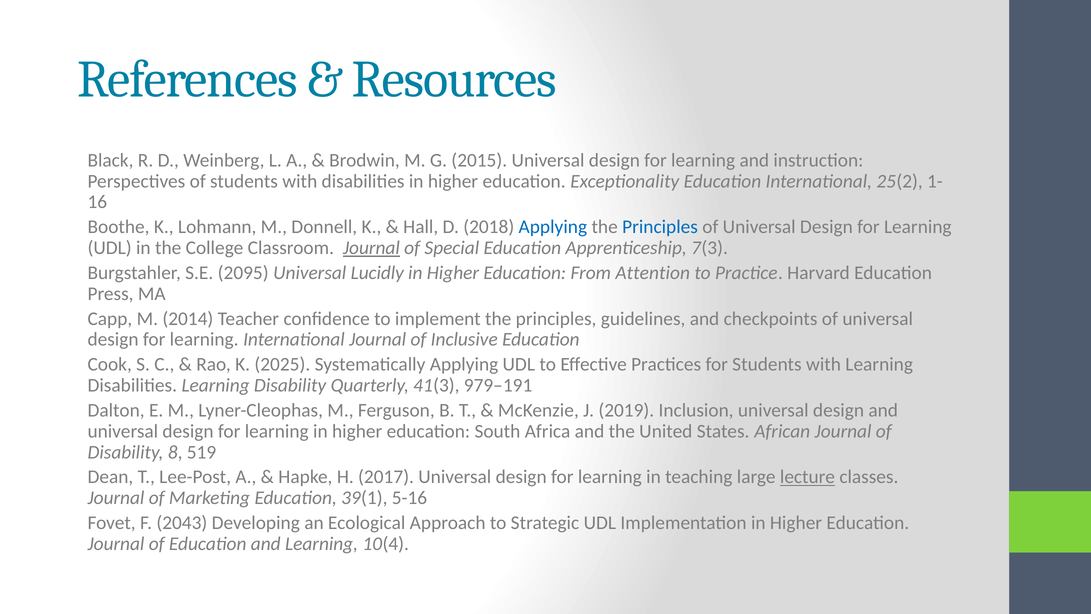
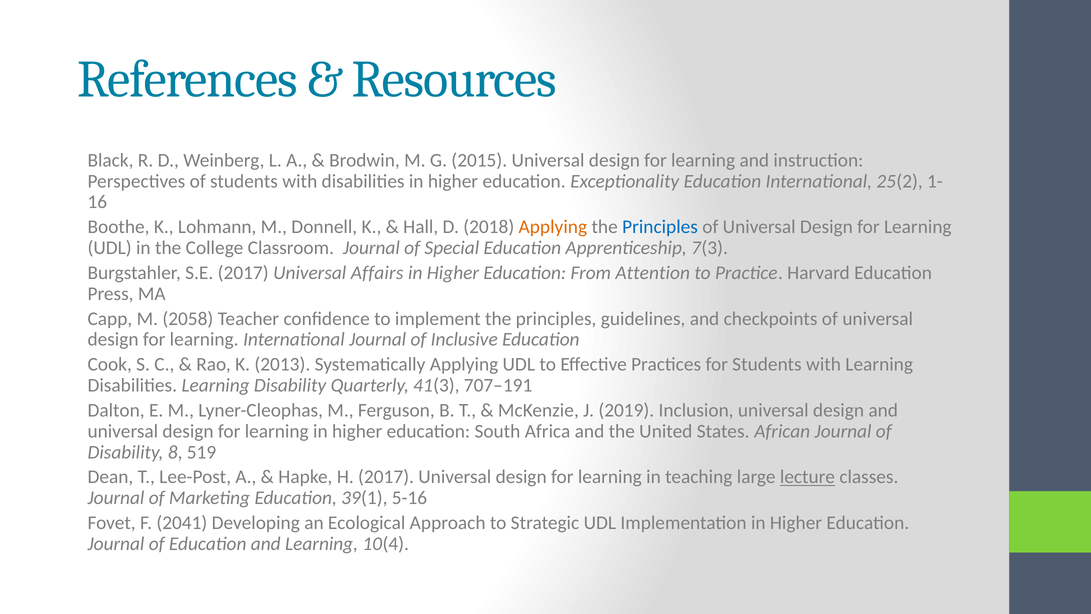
Applying colour: blue -> orange (553, 227)
Journal underline: present -> none (371, 248)
S.E 2095: 2095 -> 2017 (243, 273)
Lucidly: Lucidly -> Affairs (377, 273)
2014: 2014 -> 2058 (188, 319)
2025: 2025 -> 2013 (282, 364)
979–191: 979–191 -> 707–191 (498, 385)
2043: 2043 -> 2041 (182, 523)
